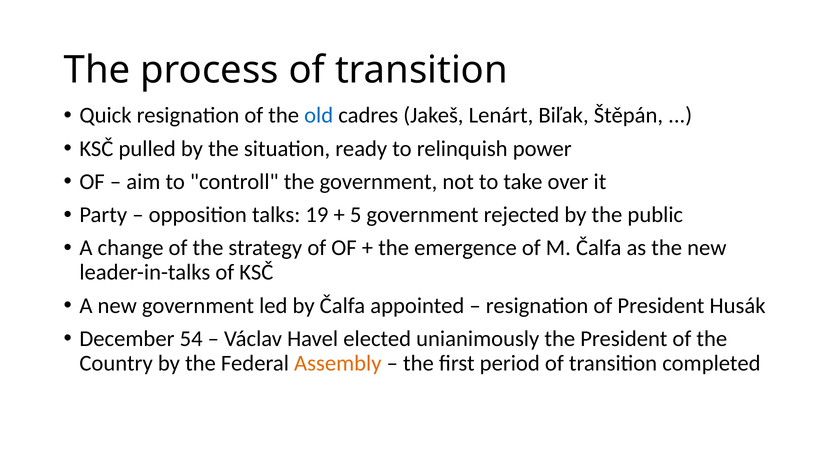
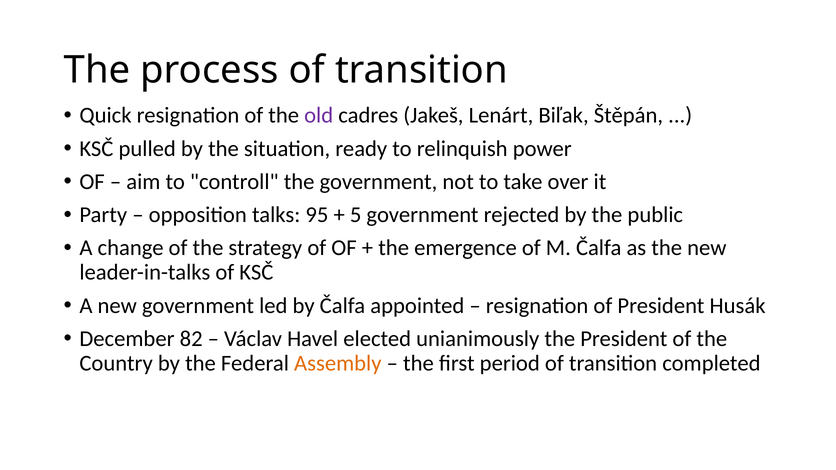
old colour: blue -> purple (319, 116)
19: 19 -> 95 (317, 215)
54: 54 -> 82 (191, 339)
